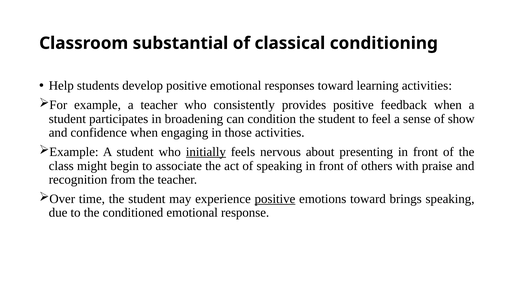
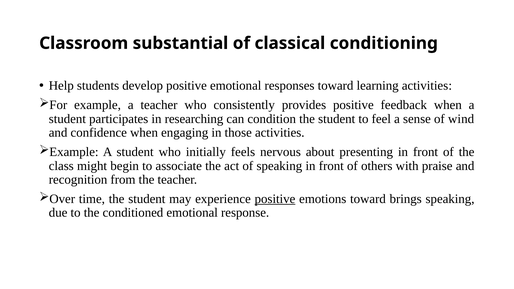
broadening: broadening -> researching (194, 119)
show: show -> wind (461, 119)
initially underline: present -> none (206, 152)
